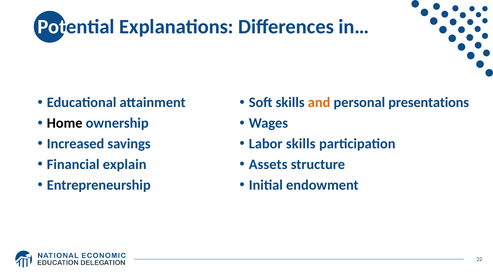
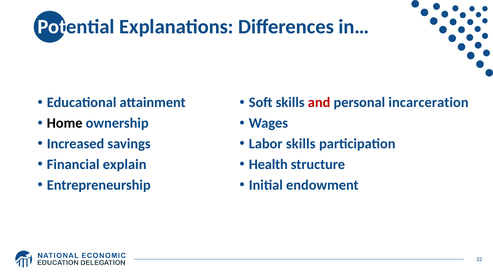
and colour: orange -> red (319, 103)
presentations: presentations -> incarceration (429, 103)
Assets: Assets -> Health (268, 165)
